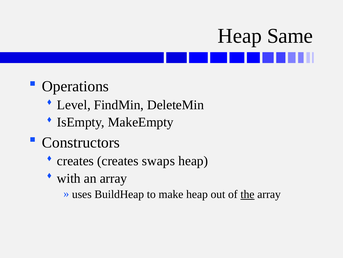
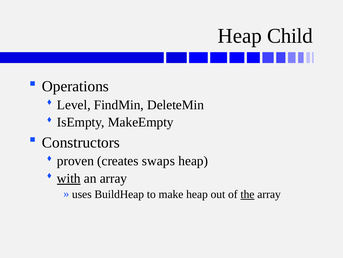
Same: Same -> Child (290, 36)
creates: creates -> proven (75, 161)
with underline: none -> present (69, 178)
